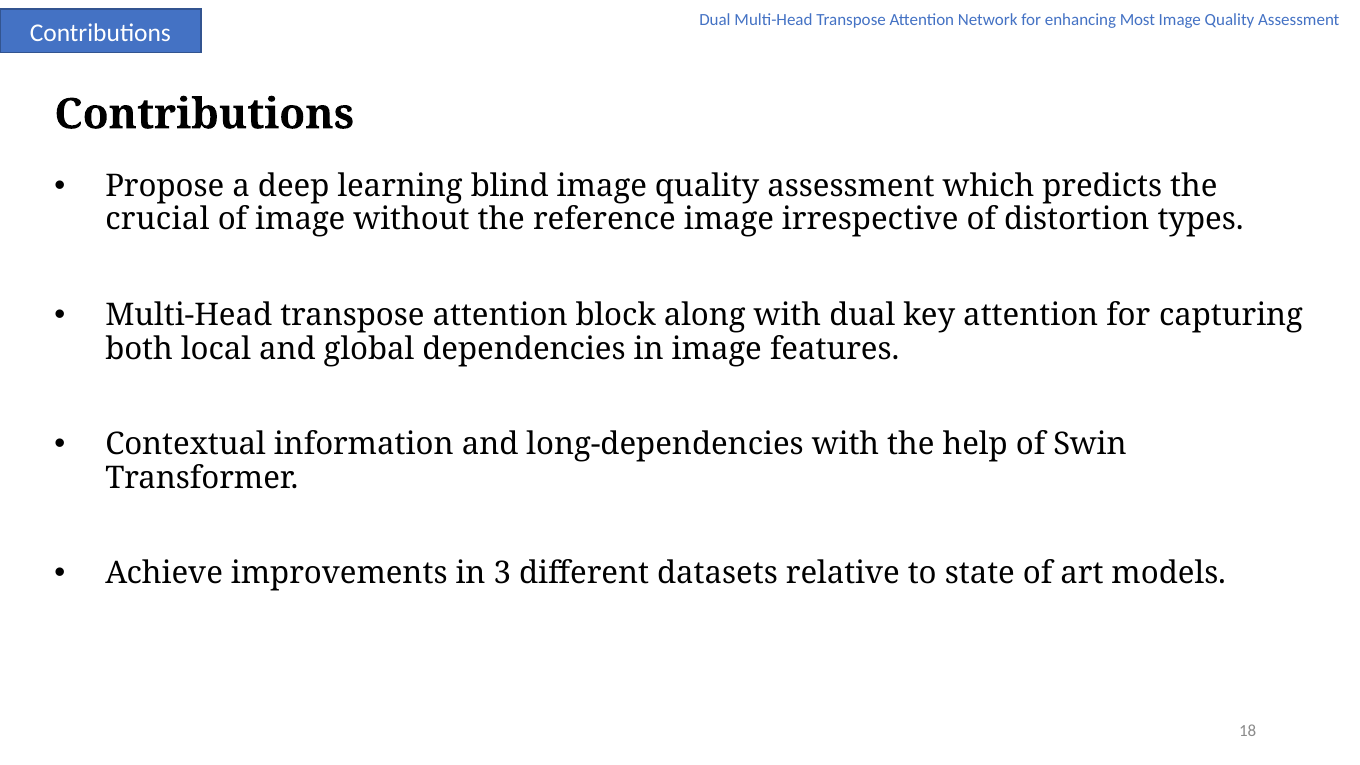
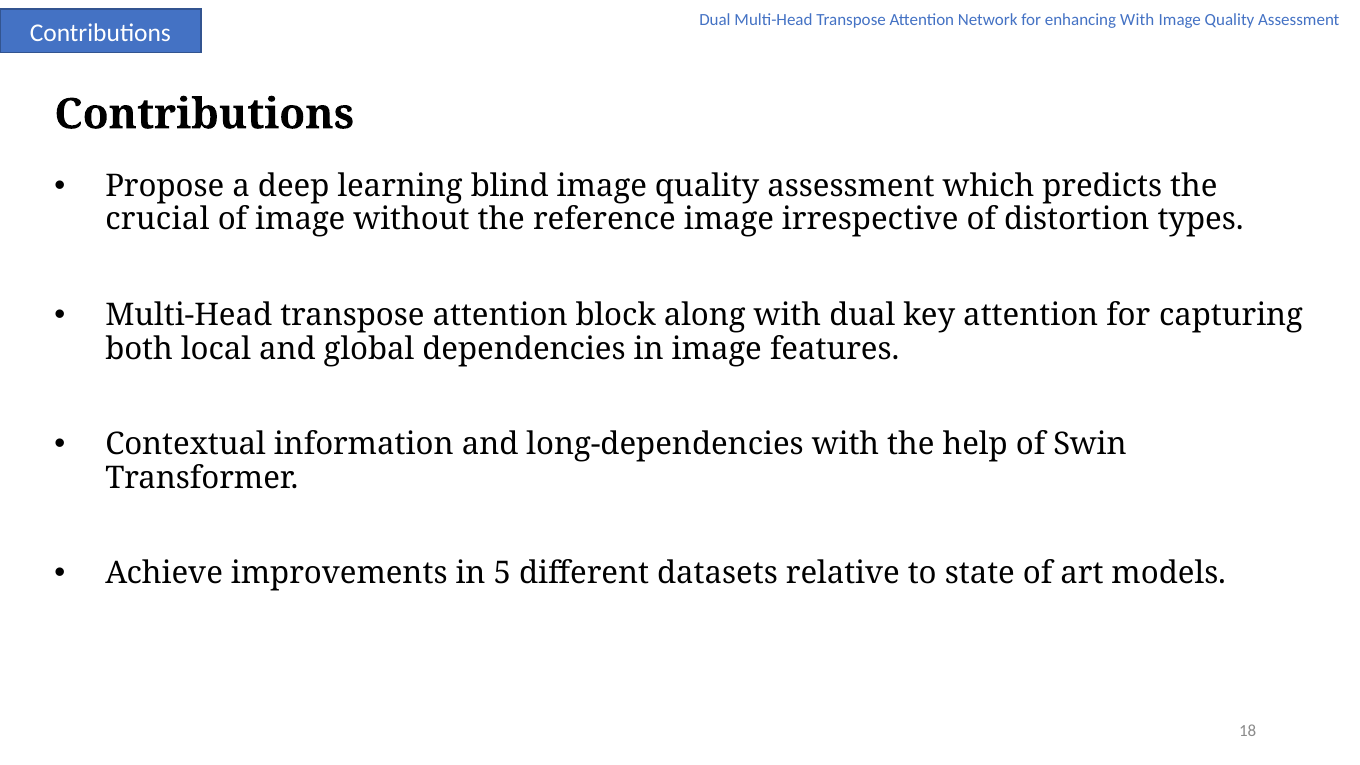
enhancing Most: Most -> With (1137, 20)
3: 3 -> 5 (502, 574)
